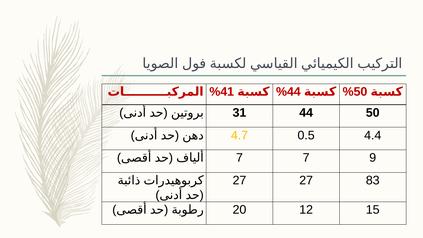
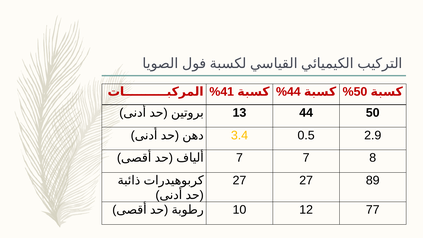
31: 31 -> 13 (239, 113)
4.7: 4.7 -> 3.4 (239, 135)
4.4: 4.4 -> 2.9 (373, 135)
9: 9 -> 8 (373, 158)
83: 83 -> 89 (373, 180)
20: 20 -> 10 (239, 210)
15: 15 -> 77 (373, 210)
